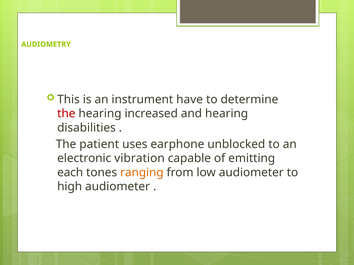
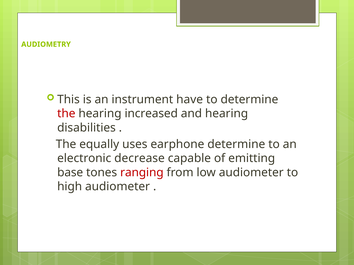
patient: patient -> equally (99, 144)
earphone unblocked: unblocked -> determine (236, 144)
vibration: vibration -> decrease (140, 159)
each: each -> base (70, 173)
ranging colour: orange -> red (142, 173)
